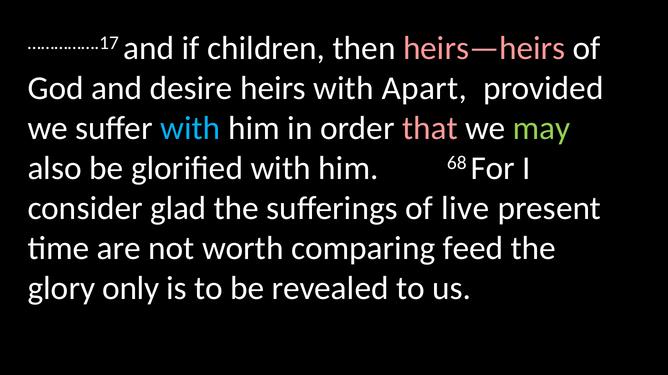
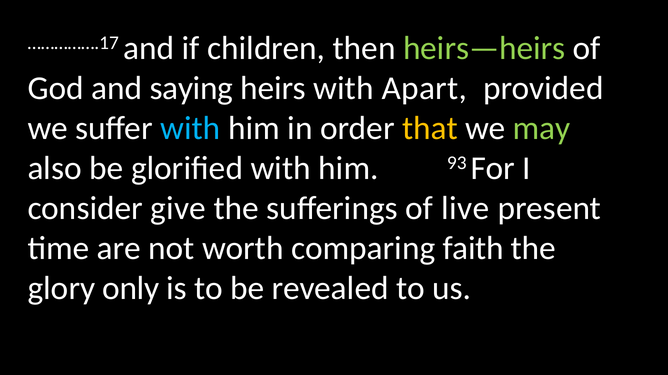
heirs—heirs colour: pink -> light green (484, 48)
desire: desire -> saying (191, 88)
that colour: pink -> yellow (430, 128)
68: 68 -> 93 (457, 163)
glad: glad -> give (178, 209)
feed: feed -> faith (473, 249)
